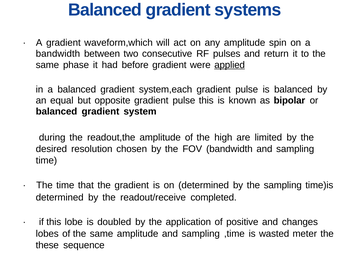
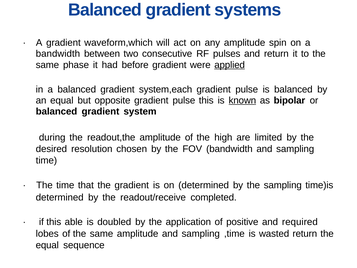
known underline: none -> present (242, 100)
lobe: lobe -> able (74, 222)
changes: changes -> required (300, 222)
wasted meter: meter -> return (305, 233)
these: these -> equal (47, 245)
